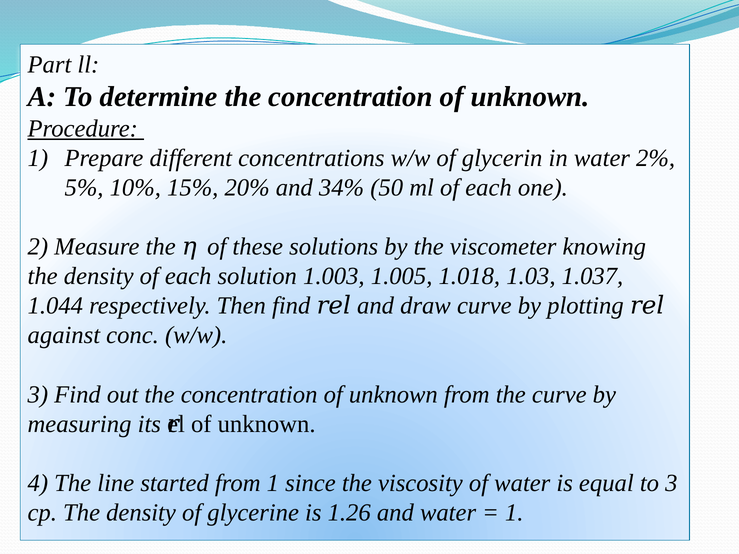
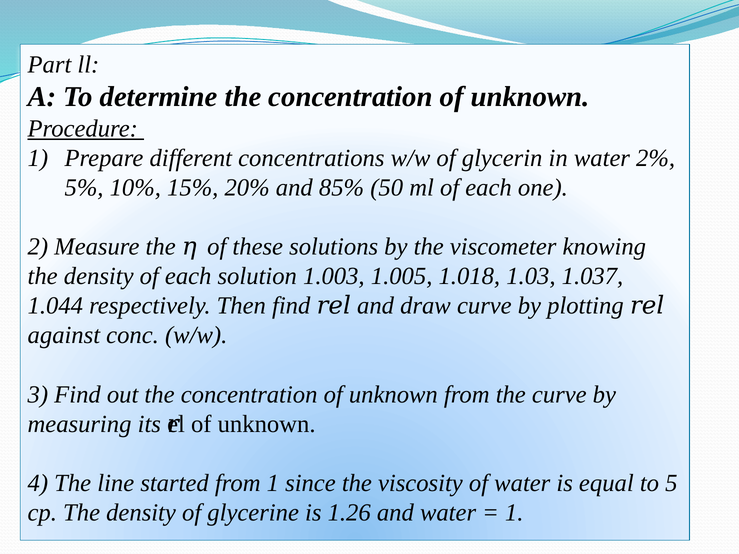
34%: 34% -> 85% (342, 188)
to 3: 3 -> 5 (671, 483)
